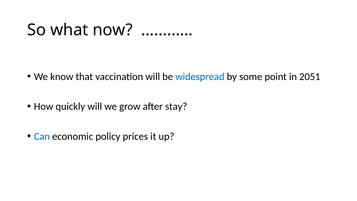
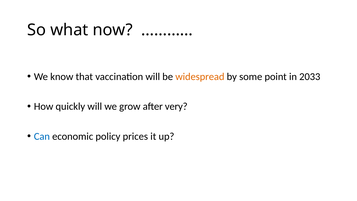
widespread colour: blue -> orange (200, 77)
2051: 2051 -> 2033 (310, 77)
stay: stay -> very (176, 106)
